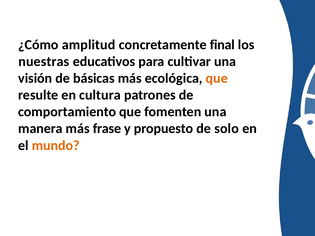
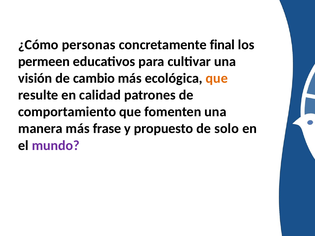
amplitud: amplitud -> personas (89, 45)
nuestras: nuestras -> permeen (44, 62)
básicas: básicas -> cambio (94, 78)
cultura: cultura -> calidad (100, 95)
mundo colour: orange -> purple (56, 146)
